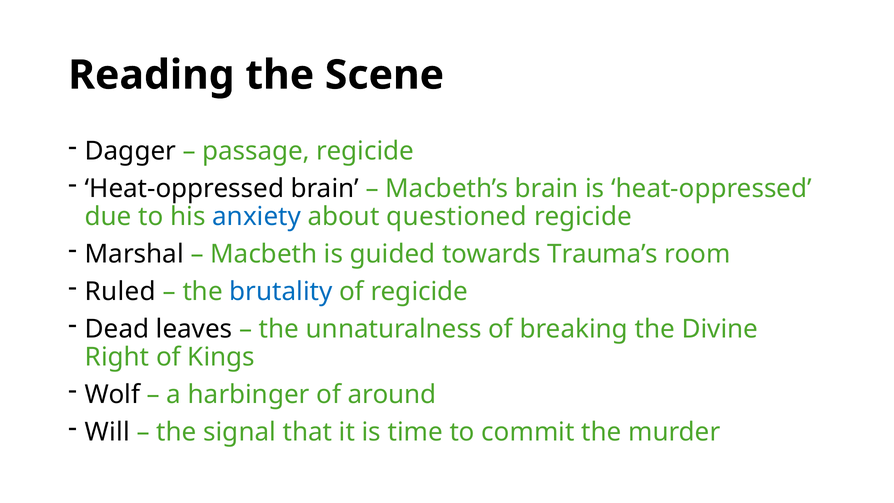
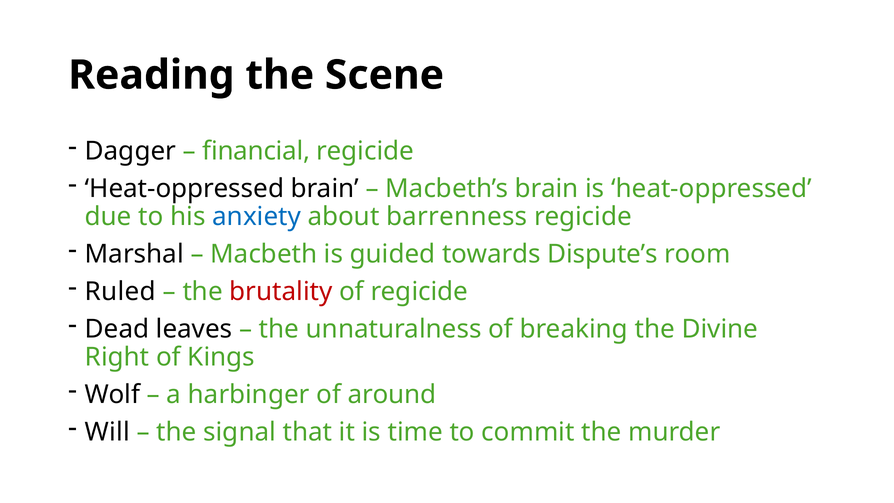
passage: passage -> financial (256, 151)
questioned: questioned -> barrenness (457, 217)
Trauma’s: Trauma’s -> Dispute’s (603, 254)
brutality colour: blue -> red (281, 292)
